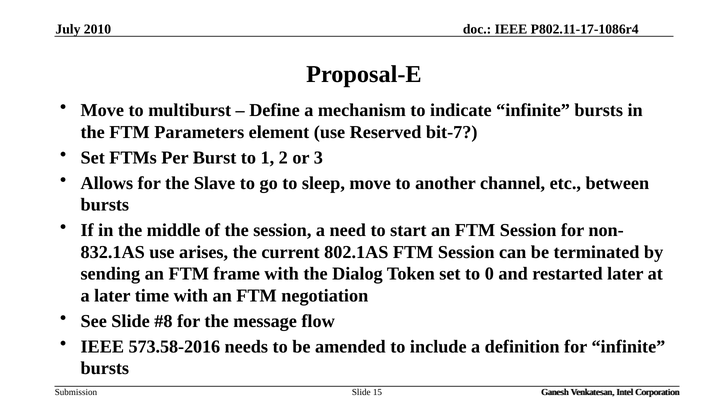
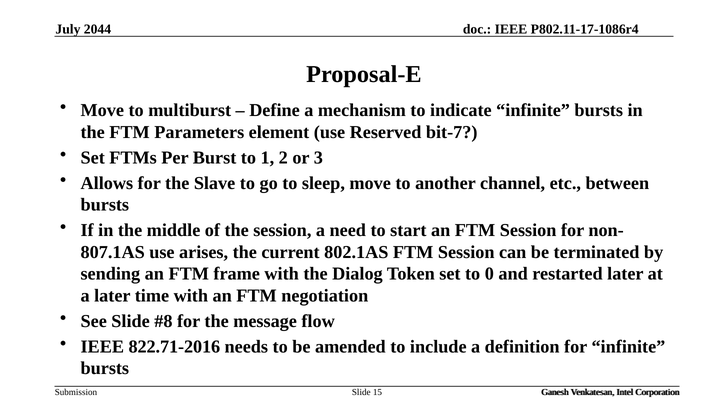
2010: 2010 -> 2044 (97, 29)
832.1AS: 832.1AS -> 807.1AS (113, 252)
573.58-2016: 573.58-2016 -> 822.71-2016 (174, 347)
